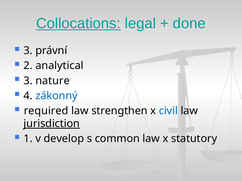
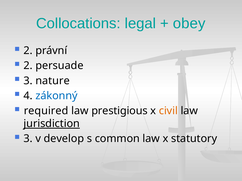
Collocations underline: present -> none (78, 24)
done: done -> obey (189, 24)
3: 3 -> 2 (28, 51)
analytical: analytical -> persuade (59, 66)
strengthen: strengthen -> prestigious (120, 111)
civil colour: blue -> orange (168, 111)
1: 1 -> 3 (28, 139)
